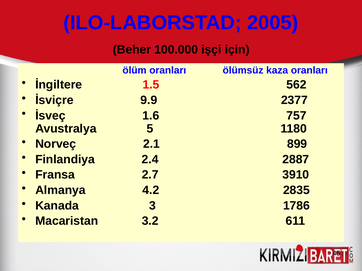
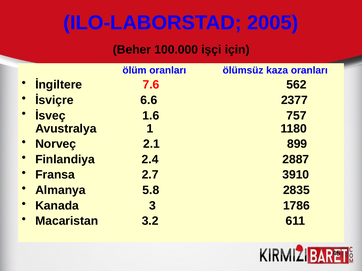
1.5: 1.5 -> 7.6 (151, 85)
9.9: 9.9 -> 6.6 (149, 100)
5: 5 -> 1 (150, 129)
4.2: 4.2 -> 5.8 (151, 191)
